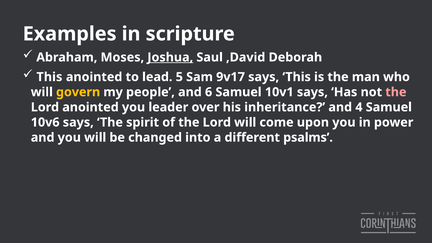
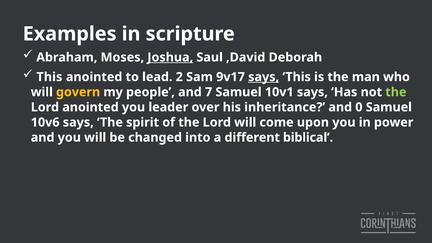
5: 5 -> 2 (179, 77)
says underline: none -> present (264, 77)
6: 6 -> 7 (209, 92)
the colour: pink -> light green (396, 92)
4: 4 -> 0 (359, 107)
psalms: psalms -> biblical (308, 137)
